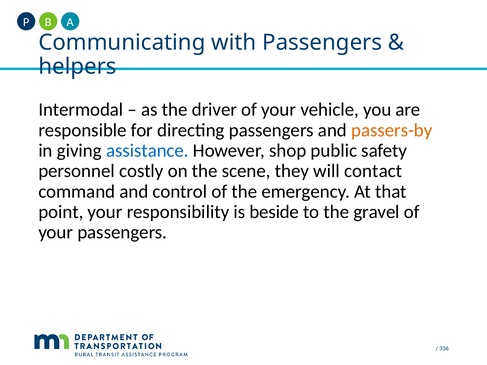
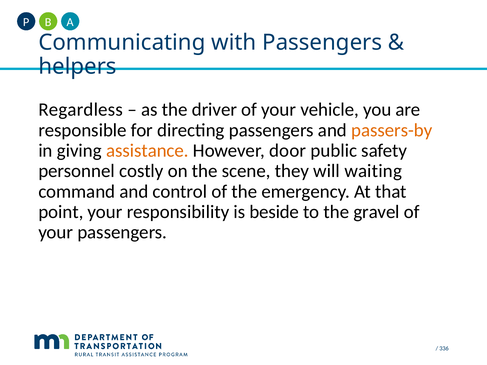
Intermodal: Intermodal -> Regardless (81, 110)
assistance colour: blue -> orange (147, 151)
shop: shop -> door (288, 151)
contact: contact -> waiting (373, 171)
